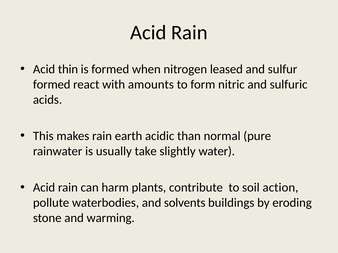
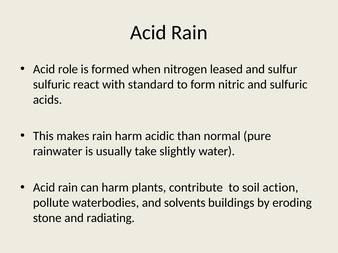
thin: thin -> role (68, 69)
formed: formed -> sulfuric (52, 85)
amounts: amounts -> standard (151, 85)
rain earth: earth -> harm (128, 136)
warming: warming -> radiating (111, 218)
